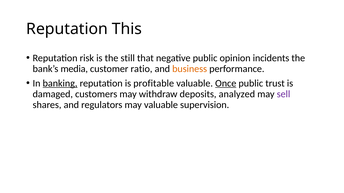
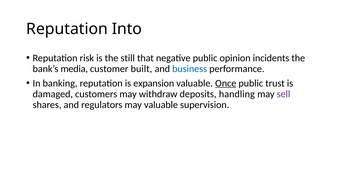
This: This -> Into (127, 29)
ratio: ratio -> built (141, 69)
business colour: orange -> blue (190, 69)
banking underline: present -> none (60, 83)
profitable: profitable -> expansion (154, 83)
analyzed: analyzed -> handling (237, 94)
